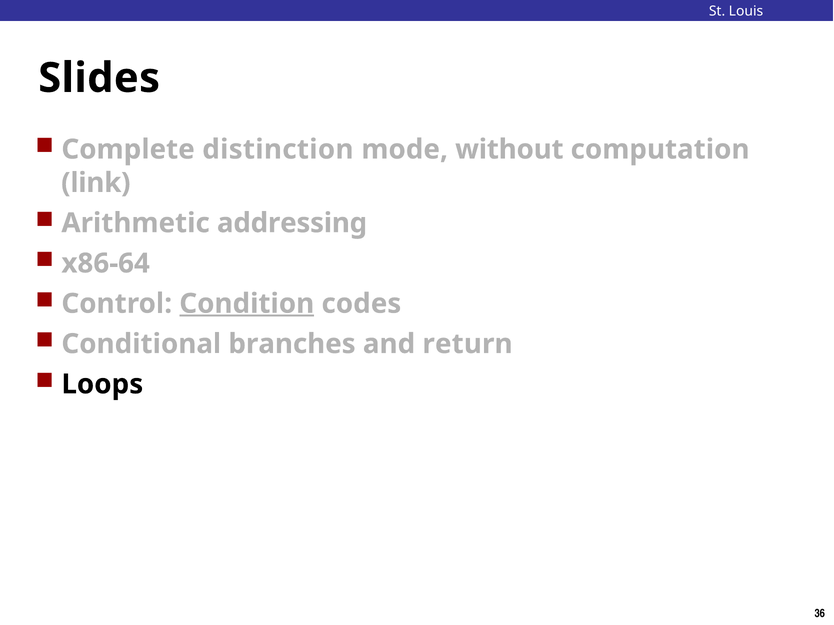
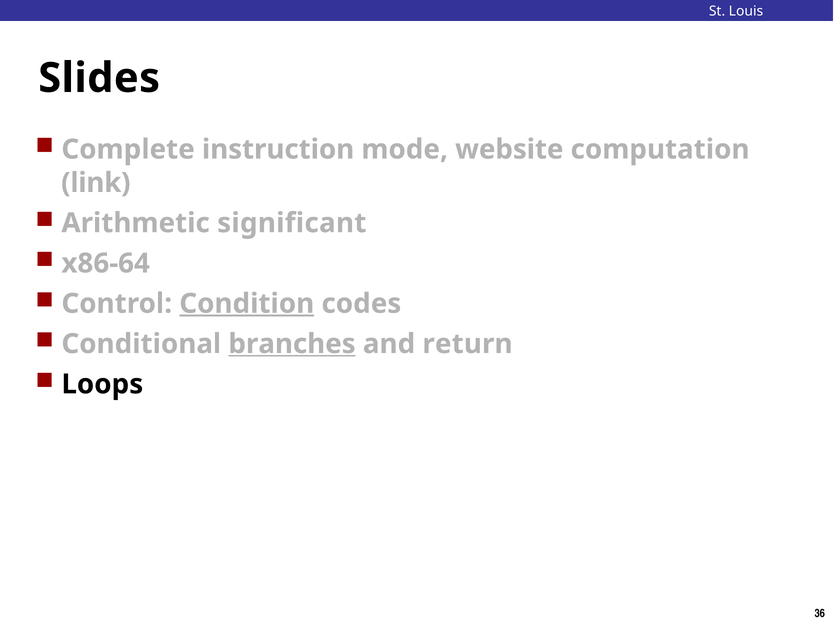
distinction: distinction -> instruction (278, 150)
without: without -> website (509, 150)
addressing: addressing -> significant (292, 223)
branches underline: none -> present (292, 344)
